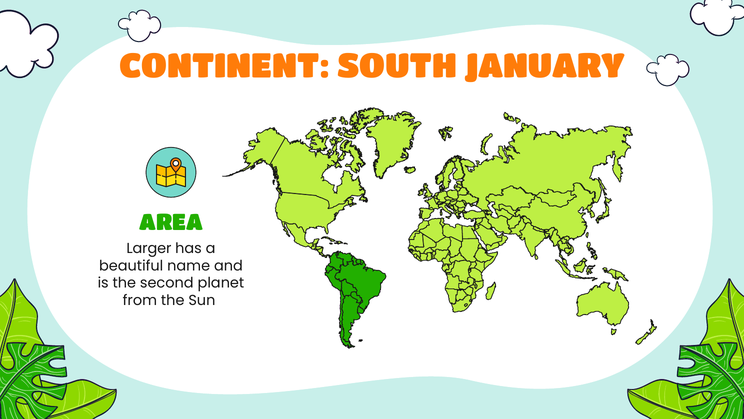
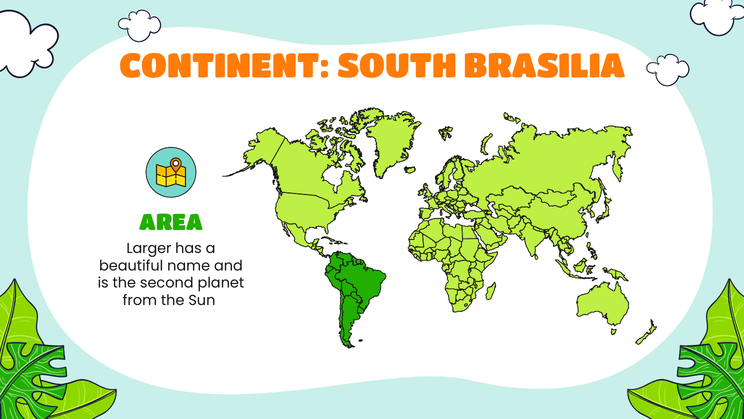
JANUARY: JANUARY -> BRASILIA (545, 66)
